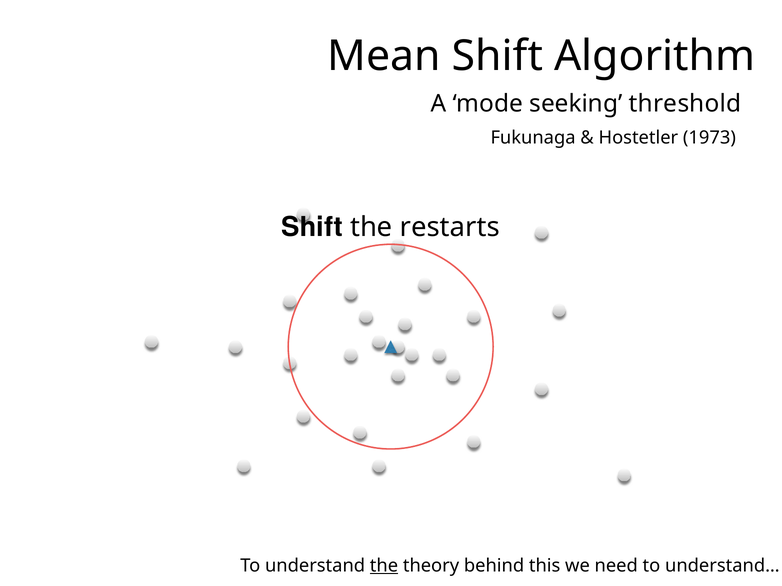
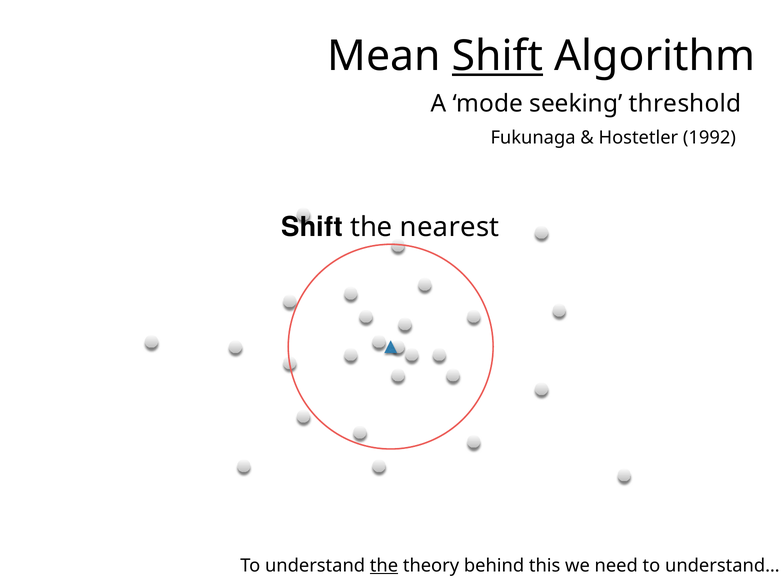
Shift underline: none -> present (497, 56)
1973: 1973 -> 1992 (709, 138)
restarts: restarts -> nearest (450, 227)
